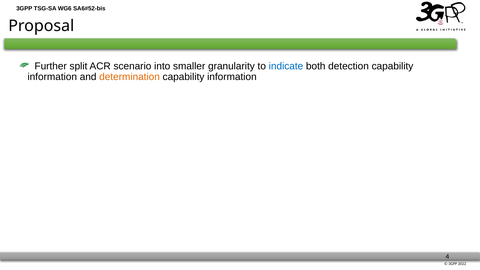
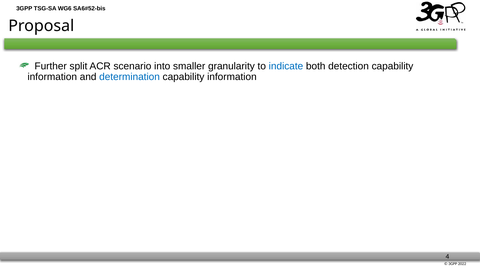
determination colour: orange -> blue (130, 77)
